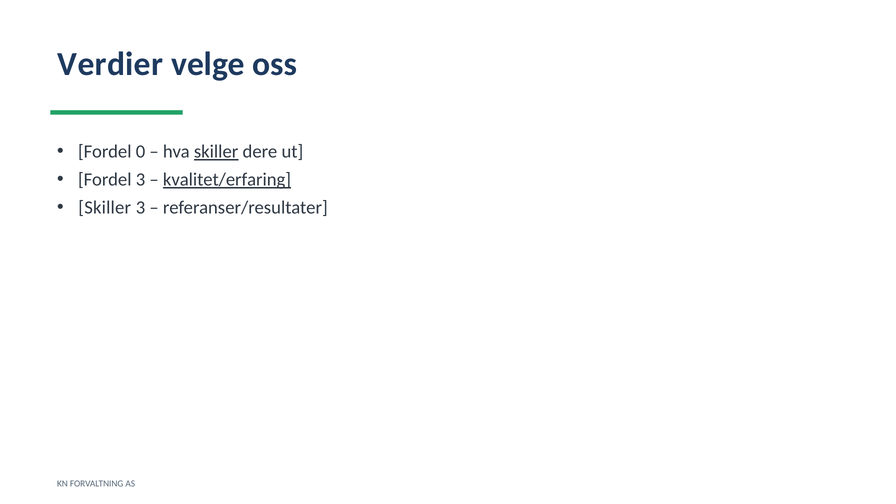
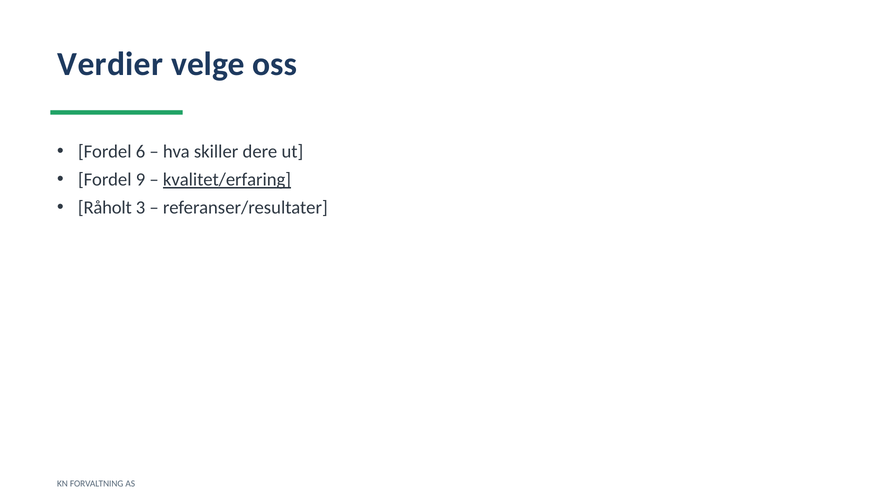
0: 0 -> 6 (141, 152)
skiller underline: present -> none (216, 152)
Fordel 3: 3 -> 9 (141, 180)
Skiller: Skiller -> Råholt (105, 208)
